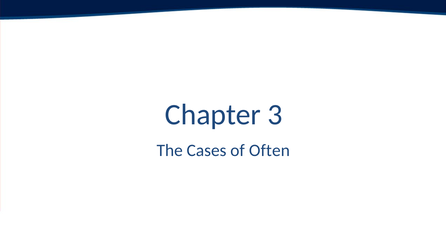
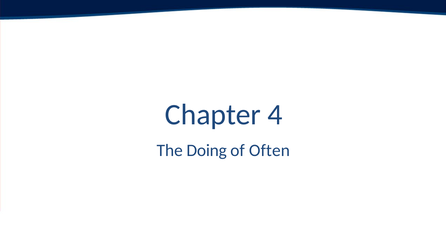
3: 3 -> 4 (275, 115)
Cases: Cases -> Doing (207, 151)
